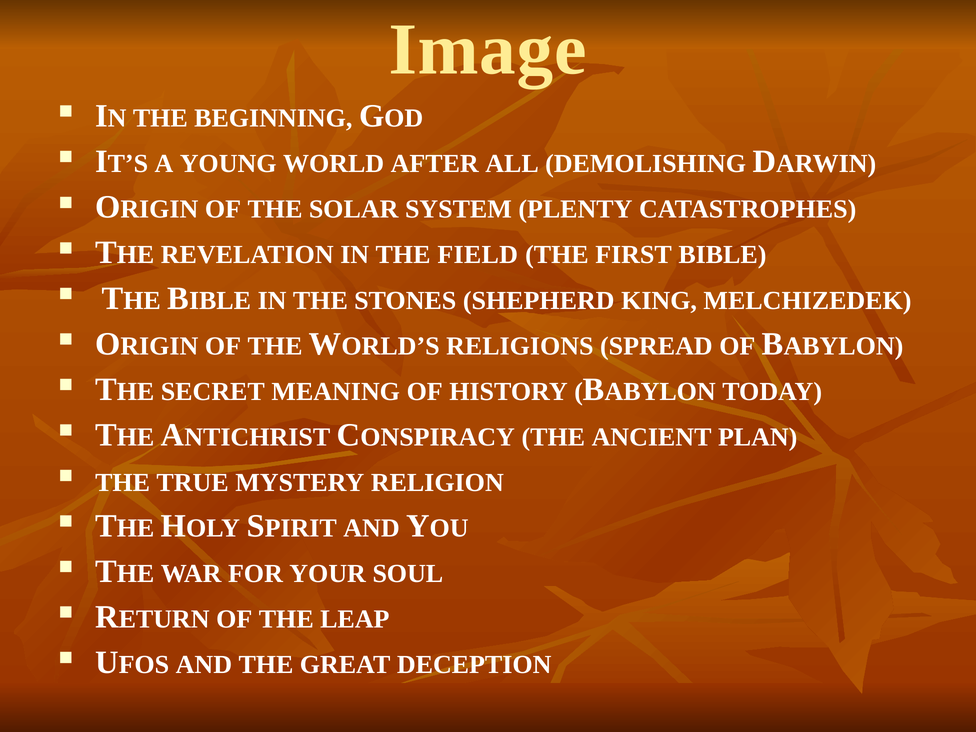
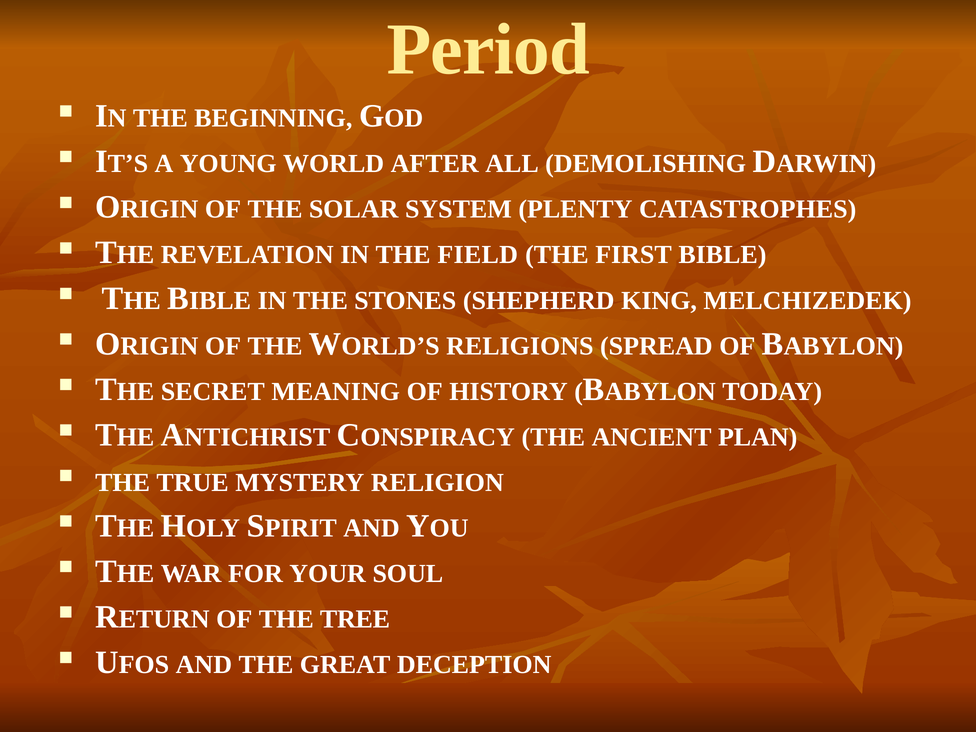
Image: Image -> Period (488, 50)
LEAP: LEAP -> TREE (355, 619)
